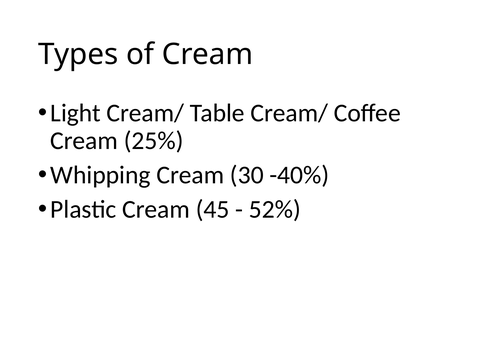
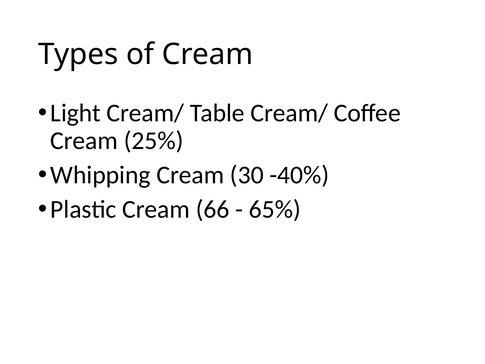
45: 45 -> 66 (213, 209)
52%: 52% -> 65% (275, 209)
